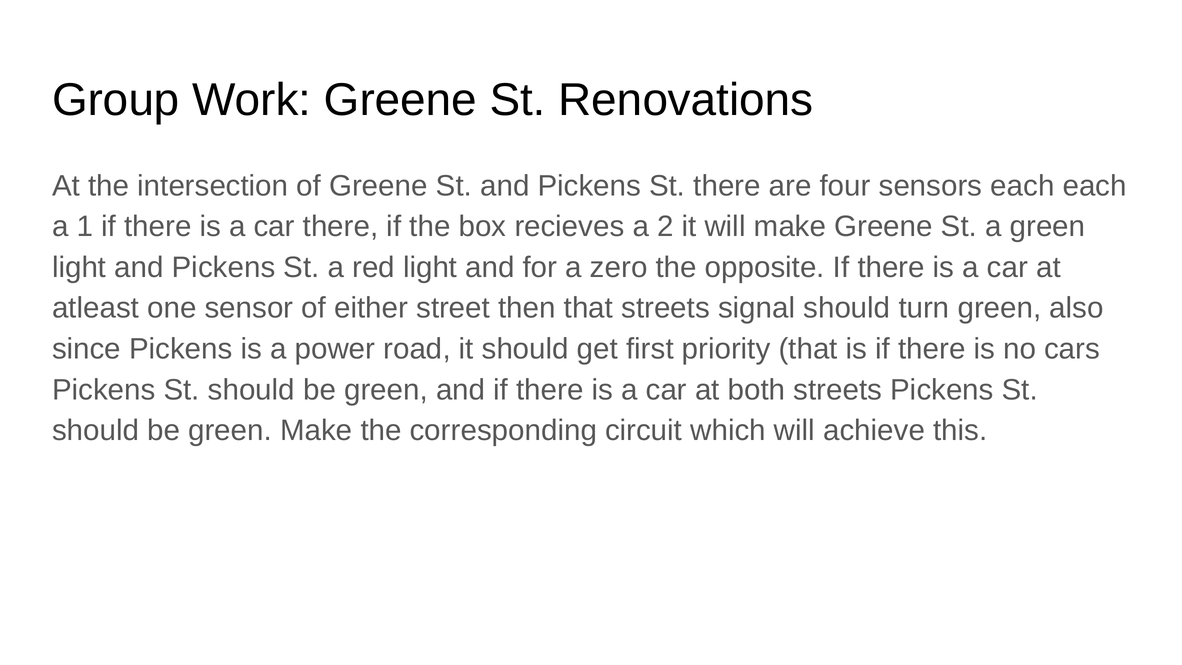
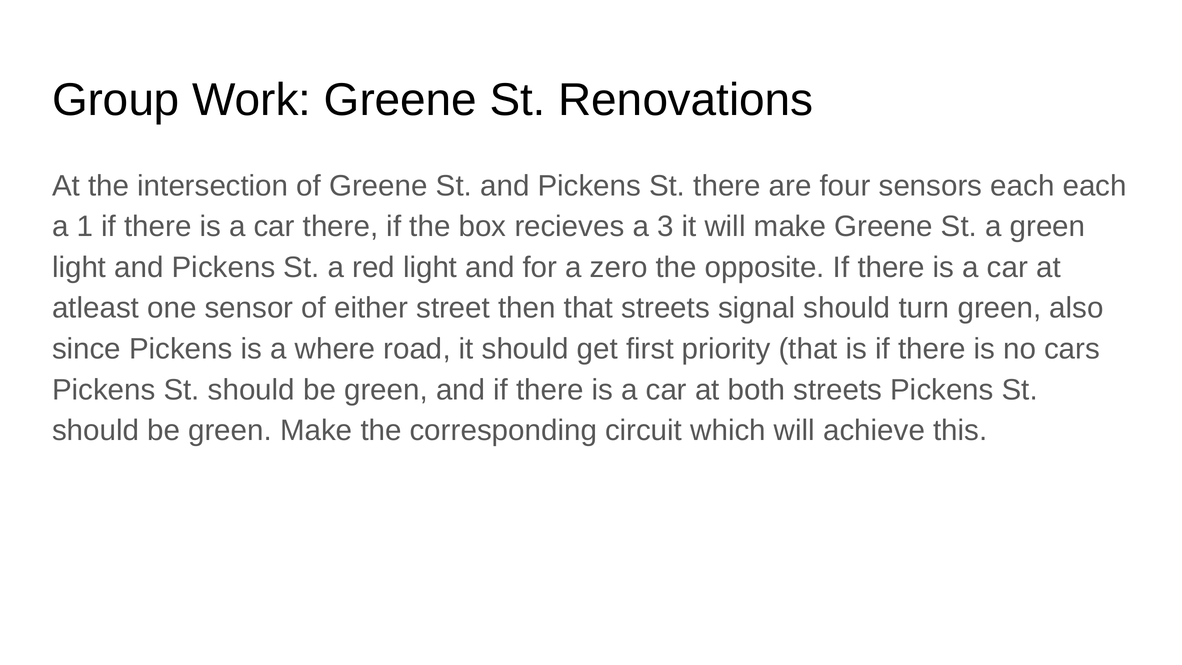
2: 2 -> 3 (665, 227)
power: power -> where (335, 349)
